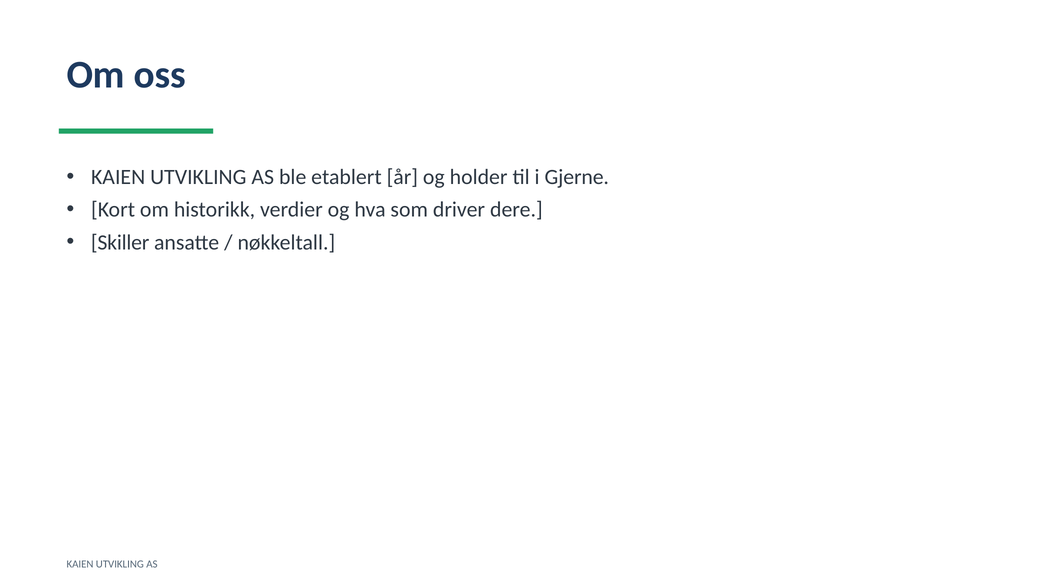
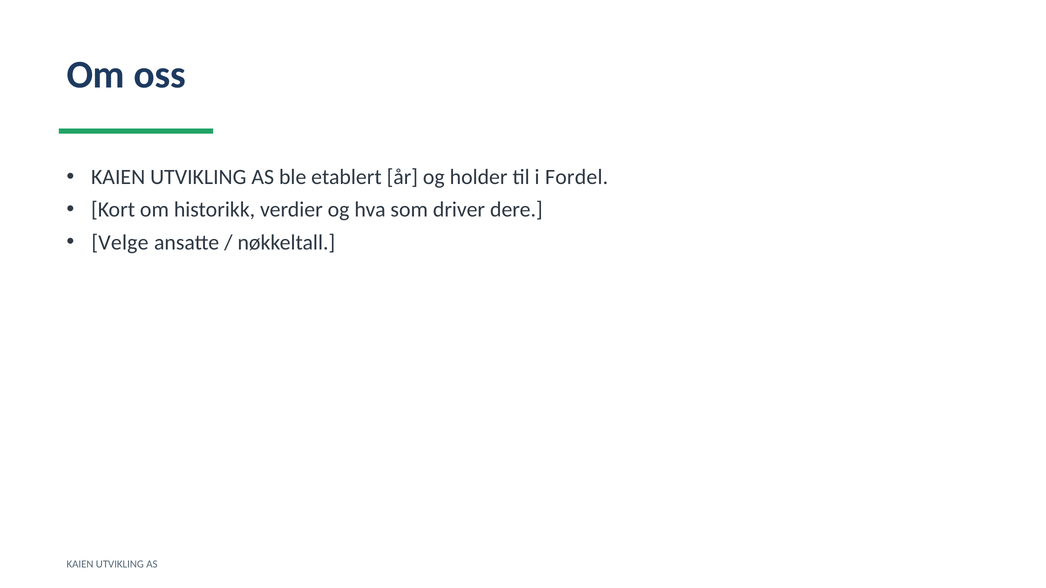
Gjerne: Gjerne -> Fordel (577, 177)
Skiller: Skiller -> Velge (120, 243)
